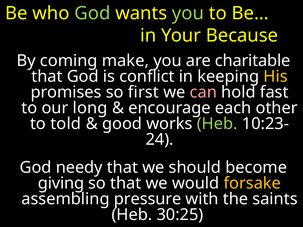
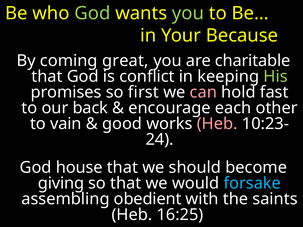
make: make -> great (125, 61)
His colour: yellow -> light green (276, 77)
long: long -> back (90, 108)
told: told -> vain (66, 124)
Heb colour: light green -> pink (217, 124)
needy: needy -> house (79, 168)
forsake colour: yellow -> light blue (252, 184)
pressure: pressure -> obedient (148, 199)
30:25: 30:25 -> 16:25 (180, 215)
